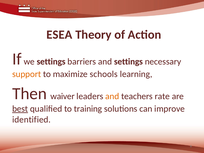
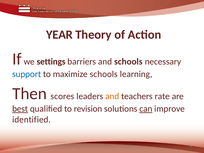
ESEA: ESEA -> YEAR (59, 35)
and settings: settings -> schools (128, 62)
support colour: orange -> blue (27, 74)
waiver: waiver -> scores (63, 96)
training: training -> revision (88, 109)
can underline: none -> present (146, 109)
